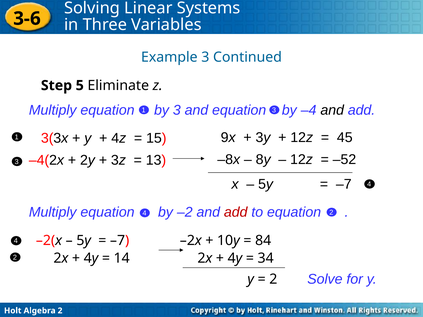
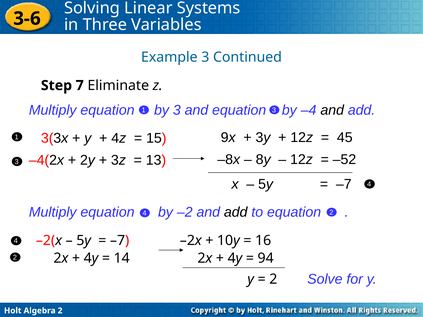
5: 5 -> 7 (80, 86)
add colour: red -> black (236, 212)
84: 84 -> 16 (263, 241)
34: 34 -> 94 (266, 258)
